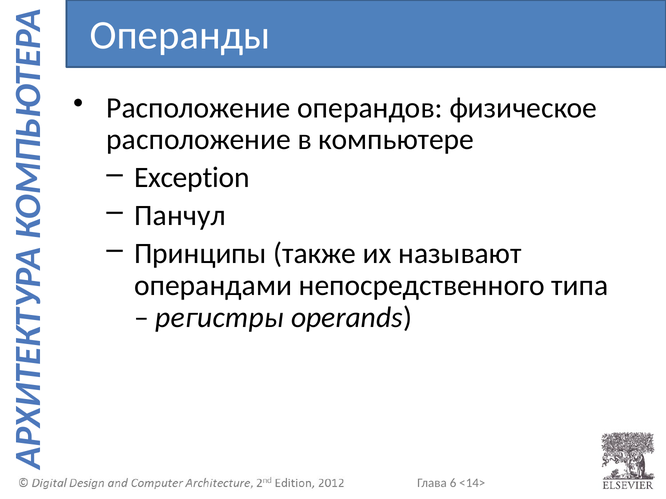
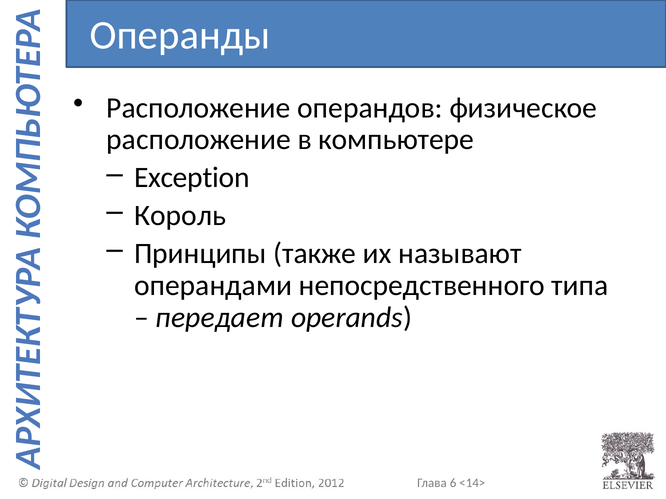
Панчул: Панчул -> Король (180, 216)
регистры: регистры -> передает (220, 318)
